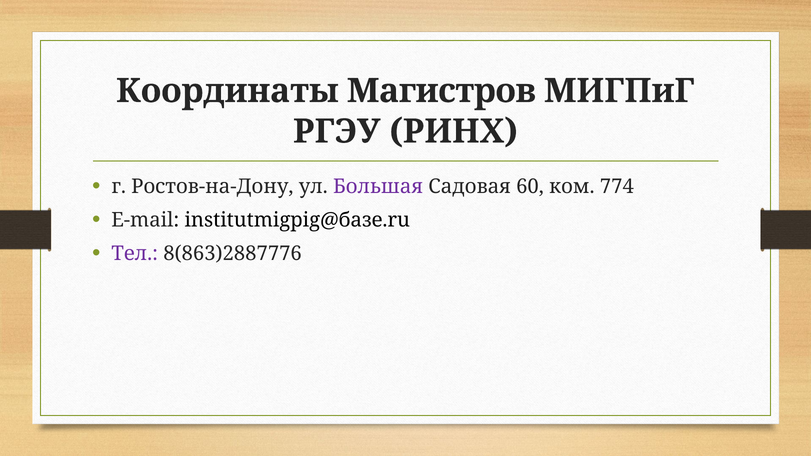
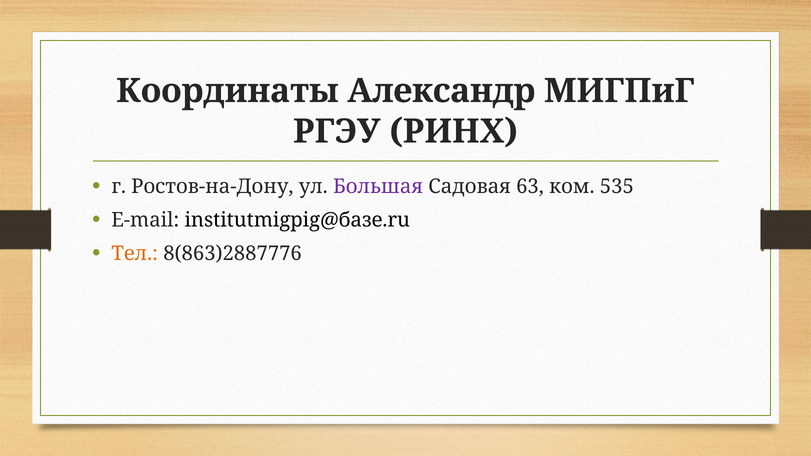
Магистров: Магистров -> Александр (441, 91)
60: 60 -> 63 (530, 187)
774: 774 -> 535 (617, 187)
Тел colour: purple -> orange (135, 254)
